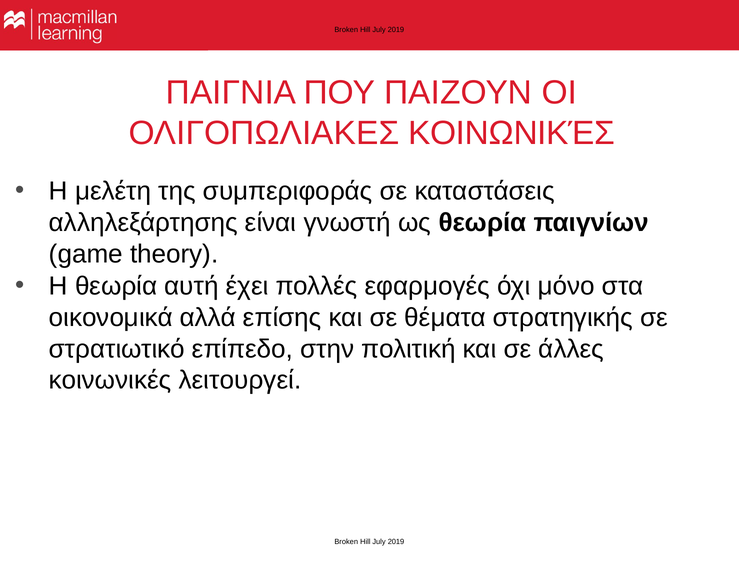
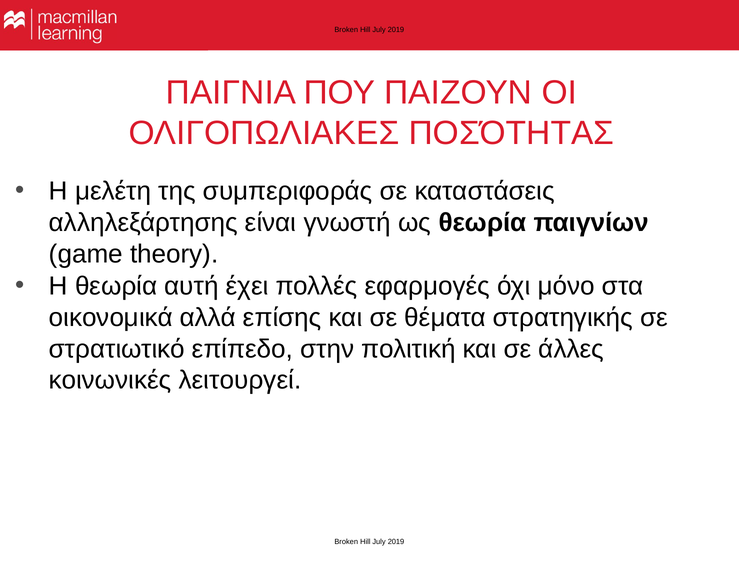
ΟΛΙΓΟΠΩΛΙΑΚΕΣ ΚΟΙΝΩΝΙΚΈΣ: ΚΟΙΝΩΝΙΚΈΣ -> ΠΟΣΌΤΗΤΑΣ (511, 133)
